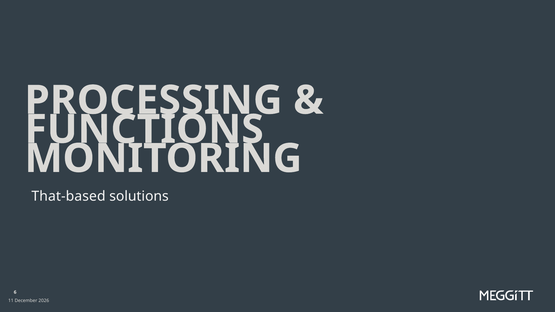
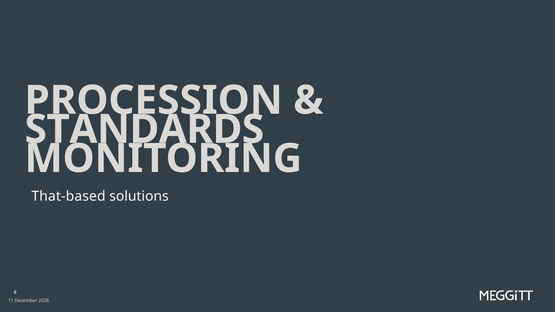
PROCESSING: PROCESSING -> PROCESSION (154, 100)
FUNCTIONS: FUNCTIONS -> STANDARDS (144, 130)
